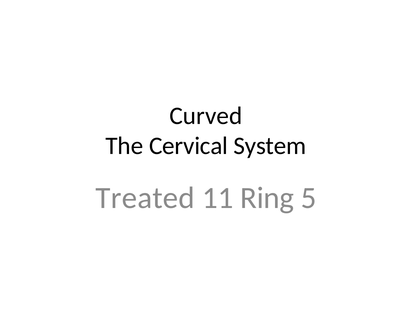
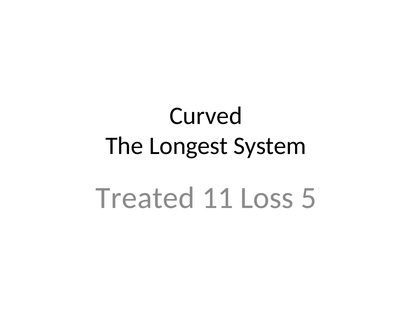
Cervical: Cervical -> Longest (189, 146)
Ring: Ring -> Loss (267, 198)
